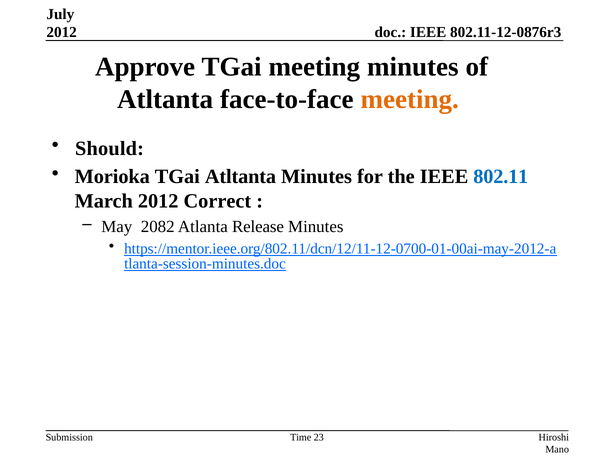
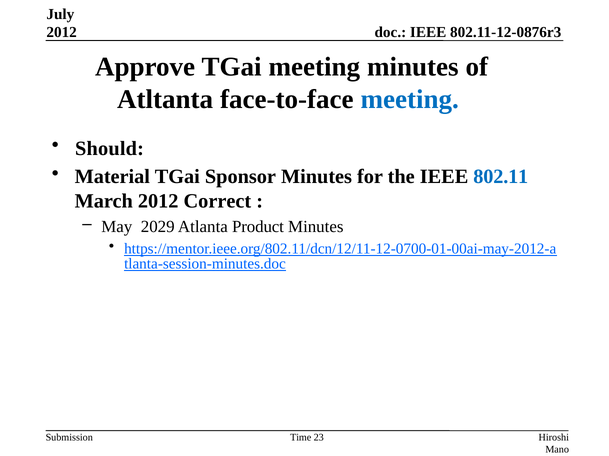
meeting colour: orange -> blue (410, 99)
Morioka: Morioka -> Material (112, 177)
TGai Atltanta: Atltanta -> Sponsor (240, 177)
2082: 2082 -> 2029 (158, 227)
Release: Release -> Product (258, 227)
